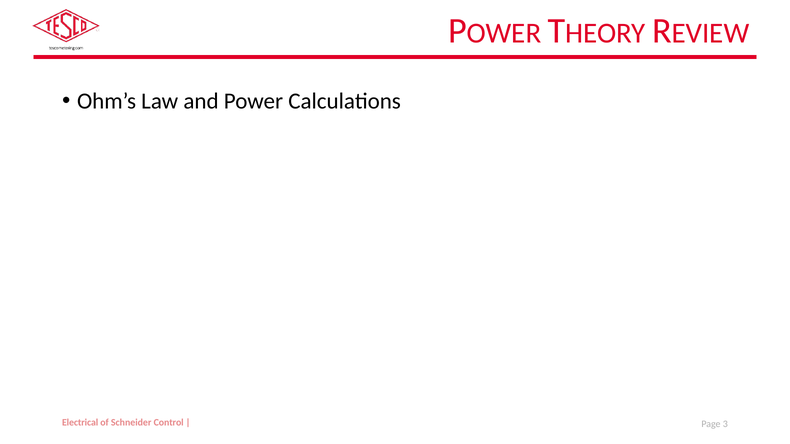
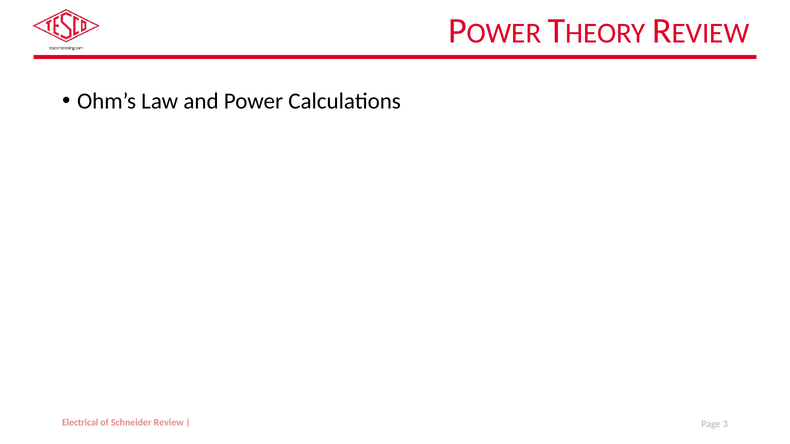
Control: Control -> Review (169, 423)
